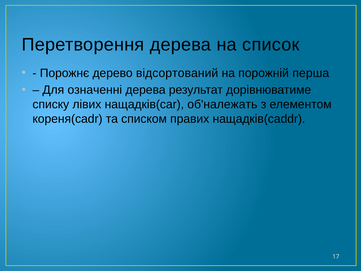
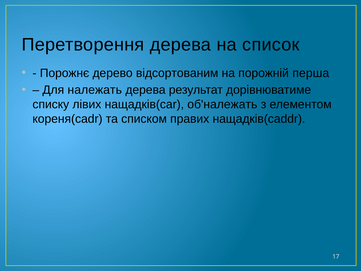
відсортований: відсортований -> відсортованим (177, 73)
означенні: означенні -> належать (95, 90)
